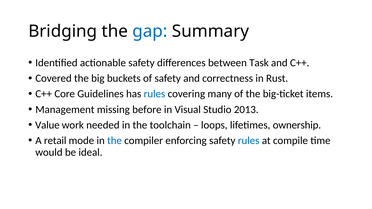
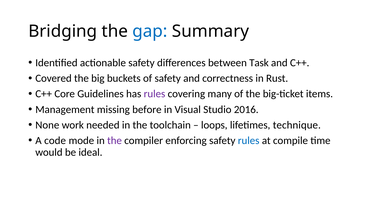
rules colour: blue -> purple (154, 94)
2013: 2013 -> 2016 (246, 110)
Value: Value -> None (47, 125)
ownership: ownership -> technique (297, 125)
retail: retail -> code (55, 141)
the colour: blue -> purple (115, 141)
